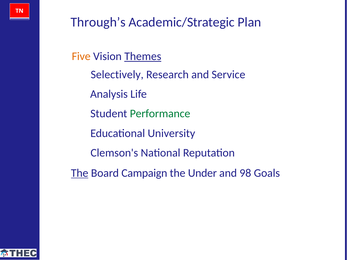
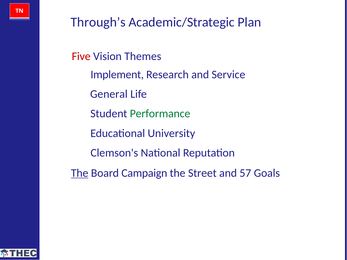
Five colour: orange -> red (81, 56)
Themes underline: present -> none (143, 56)
Selectively: Selectively -> Implement (117, 75)
Analysis: Analysis -> General (109, 94)
Under: Under -> Street (202, 173)
98: 98 -> 57 (245, 173)
